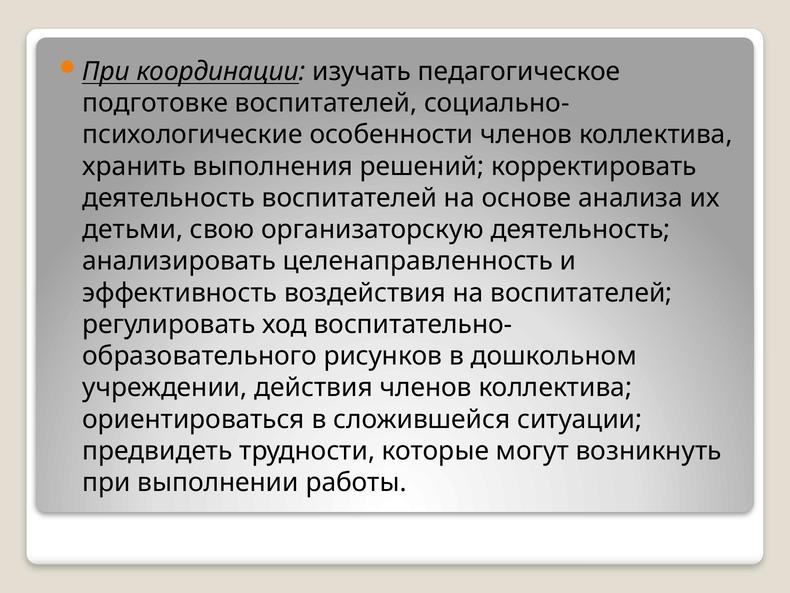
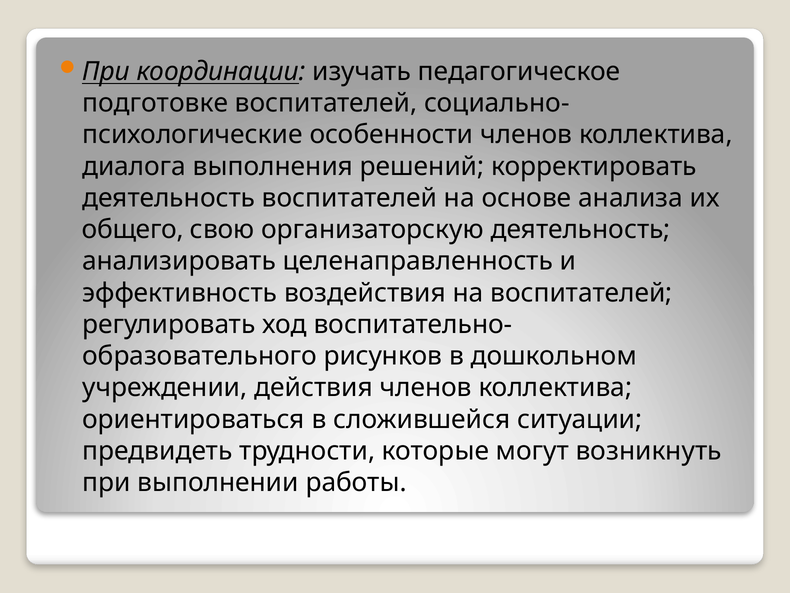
хранить: хранить -> диалога (134, 166)
детьми: детьми -> общего (133, 229)
